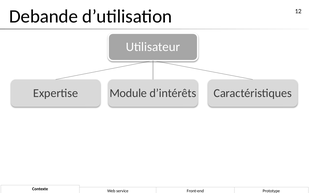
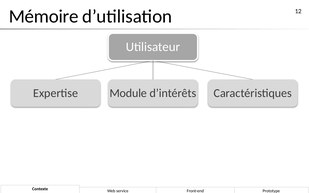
Debande: Debande -> Mémoire (44, 16)
